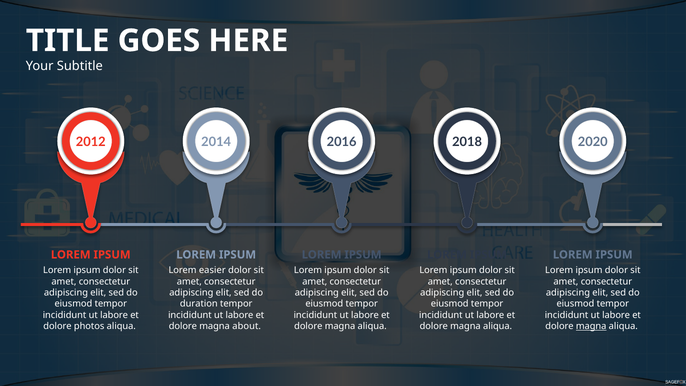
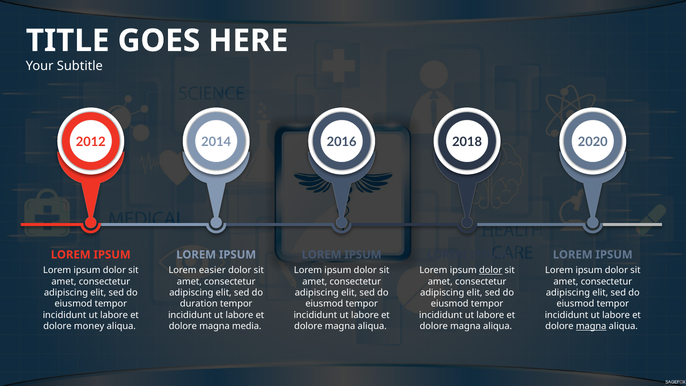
dolor underline: none -> present (491, 270)
photos: photos -> money (89, 326)
about: about -> media (247, 326)
